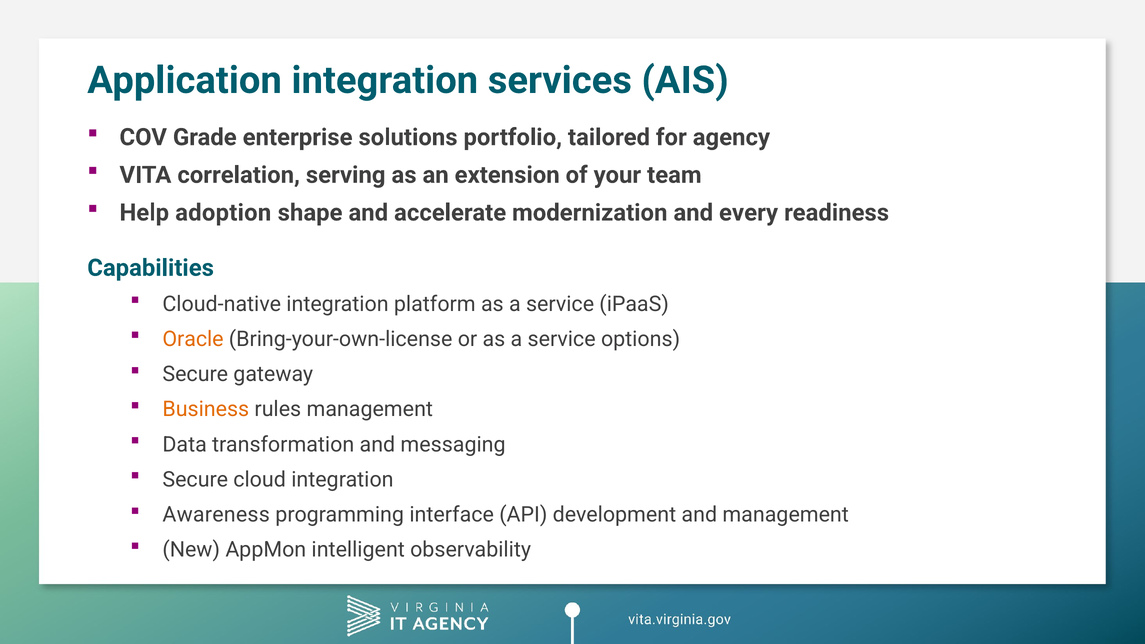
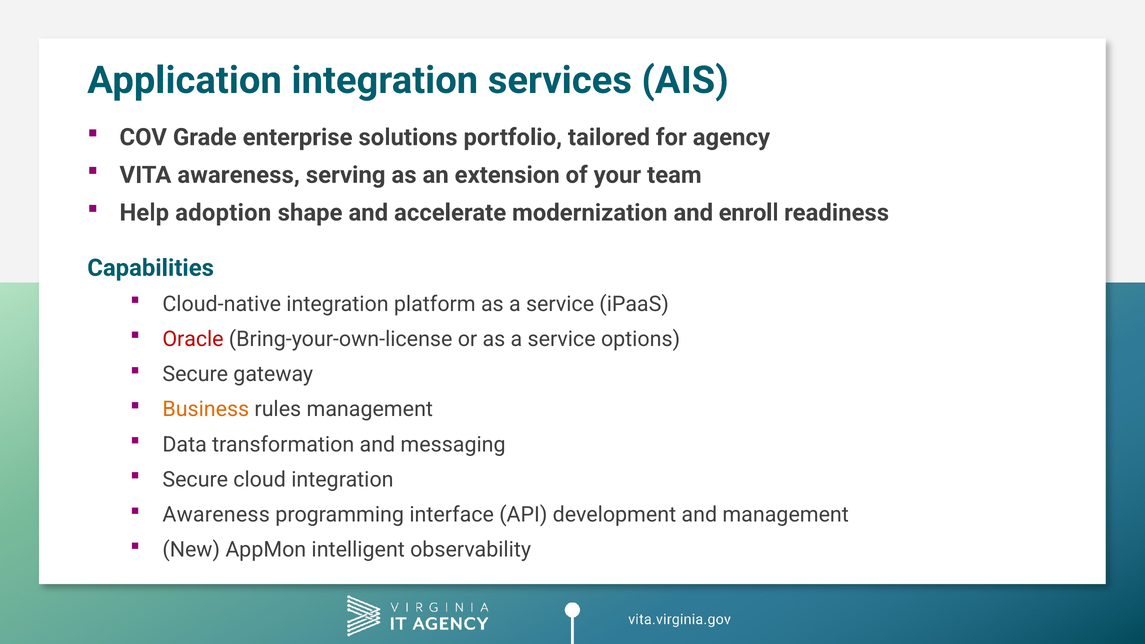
VITA correlation: correlation -> awareness (239, 175)
every: every -> enroll (749, 213)
Oracle colour: orange -> red (193, 339)
